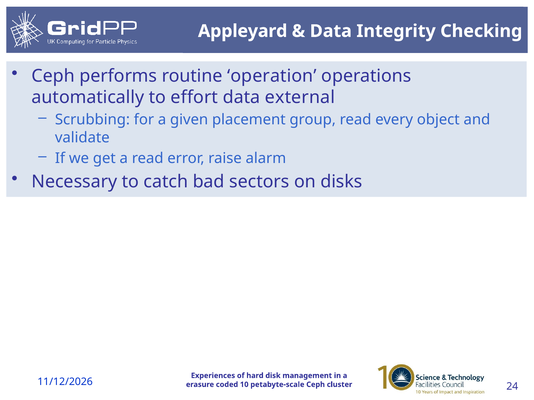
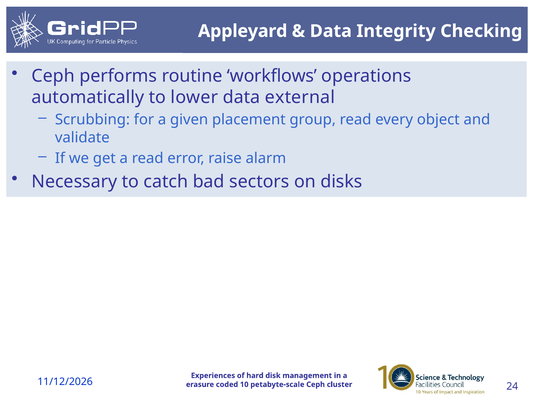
operation: operation -> workflows (272, 76)
effort: effort -> lower (194, 97)
